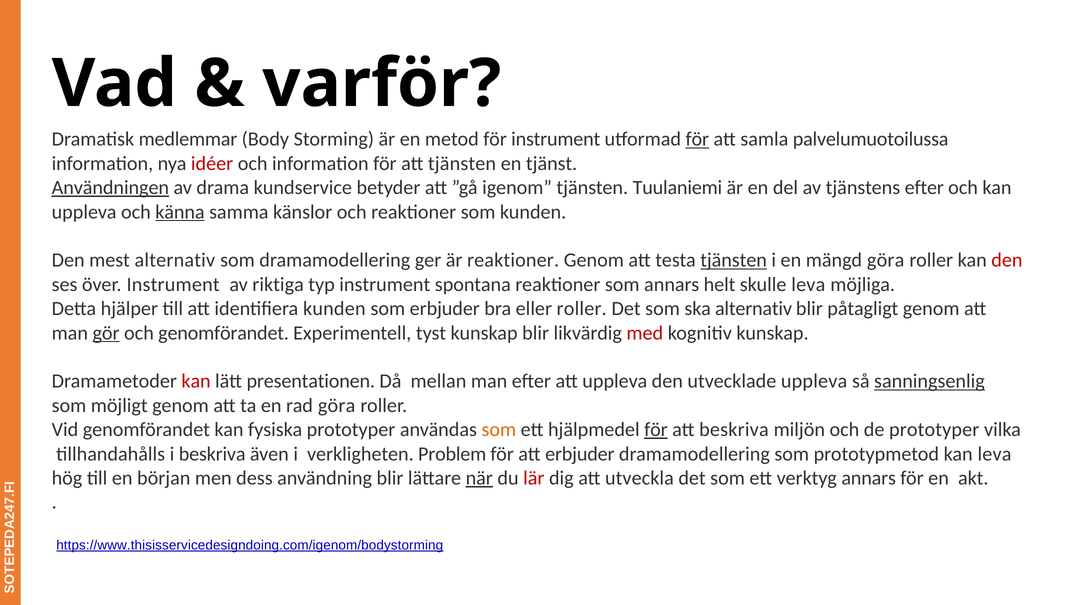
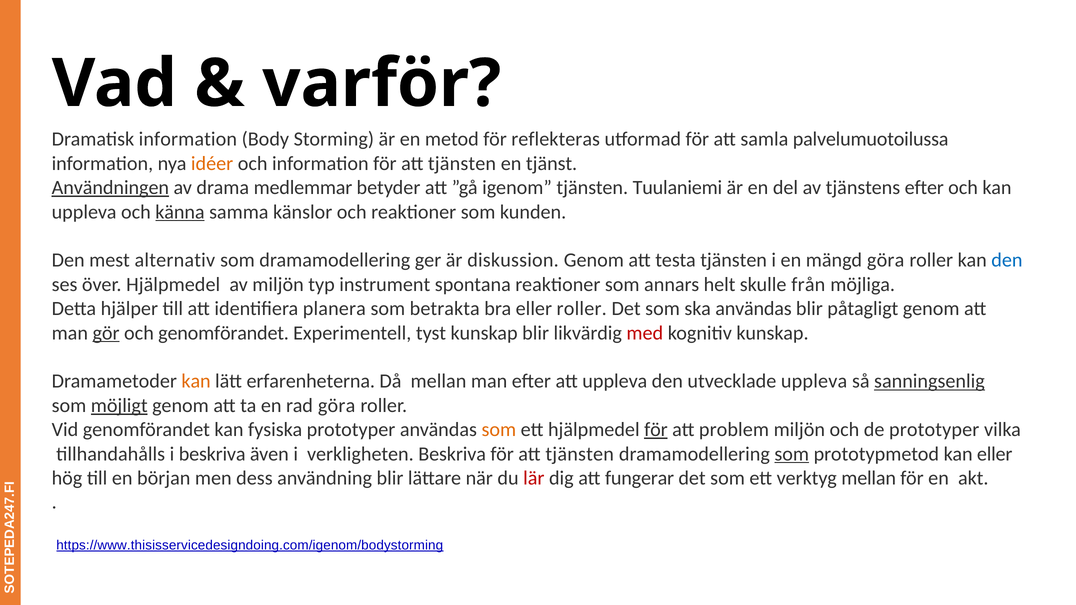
medlemmar: medlemmar -> information (188, 139)
för instrument: instrument -> reflekteras (556, 139)
för underline: present -> none (697, 139)
idéer colour: red -> orange (212, 164)
kundservice: kundservice -> medlemmar (303, 188)
är reaktioner: reaktioner -> diskussion (513, 260)
tjänsten underline: present -> none (734, 260)
den colour: red -> blue (1007, 260)
över Instrument: Instrument -> Hjälpmedel (173, 285)
av riktiga: riktiga -> miljön (278, 285)
skulle leva: leva -> från (808, 285)
identifiera kunden: kunden -> planera (334, 309)
som erbjuder: erbjuder -> betrakta (445, 309)
ska alternativ: alternativ -> användas (754, 309)
kan colour: red -> orange (196, 381)
presentationen: presentationen -> erfarenheterna (311, 381)
möjligt underline: none -> present (119, 406)
att beskriva: beskriva -> problem (734, 430)
verkligheten Problem: Problem -> Beskriva (452, 454)
erbjuder: erbjuder -> tjänsten (580, 454)
som underline: none -> present (792, 454)
kan leva: leva -> eller (995, 454)
när underline: present -> none (479, 478)
utveckla: utveckla -> fungerar (640, 478)
verktyg annars: annars -> mellan (869, 478)
